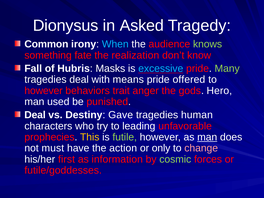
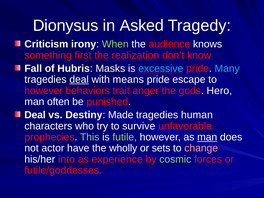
Common: Common -> Criticism (46, 44)
When colour: light blue -> light green (115, 44)
knows colour: light green -> white (208, 44)
fate: fate -> first (83, 55)
Many colour: light green -> light blue (227, 69)
deal underline: none -> present (79, 80)
offered: offered -> escape (189, 80)
used: used -> often (58, 102)
Gave: Gave -> Made (121, 115)
leading: leading -> survive (139, 126)
This colour: yellow -> light green (90, 137)
must: must -> actor (53, 148)
action: action -> wholly (123, 148)
only: only -> sets (161, 148)
first: first -> into (67, 159)
information: information -> experience (117, 159)
